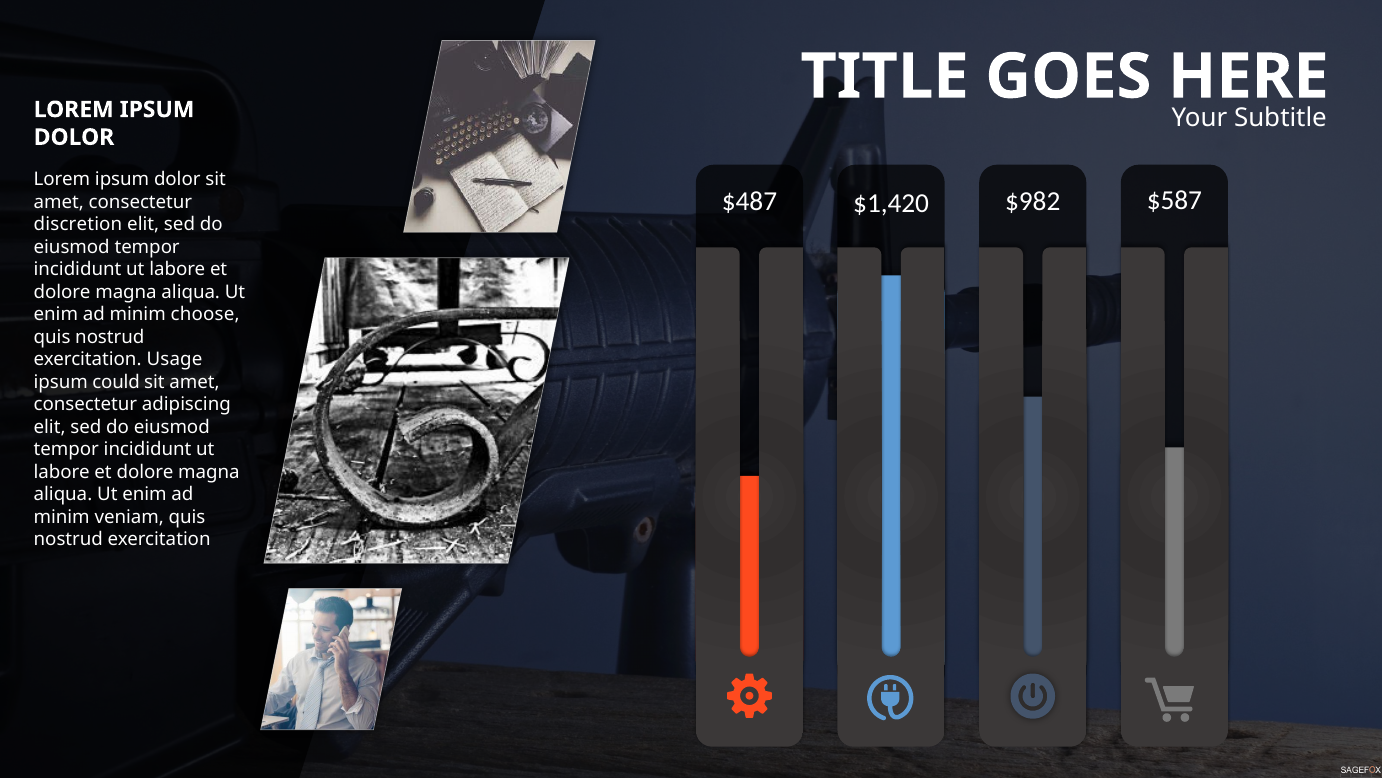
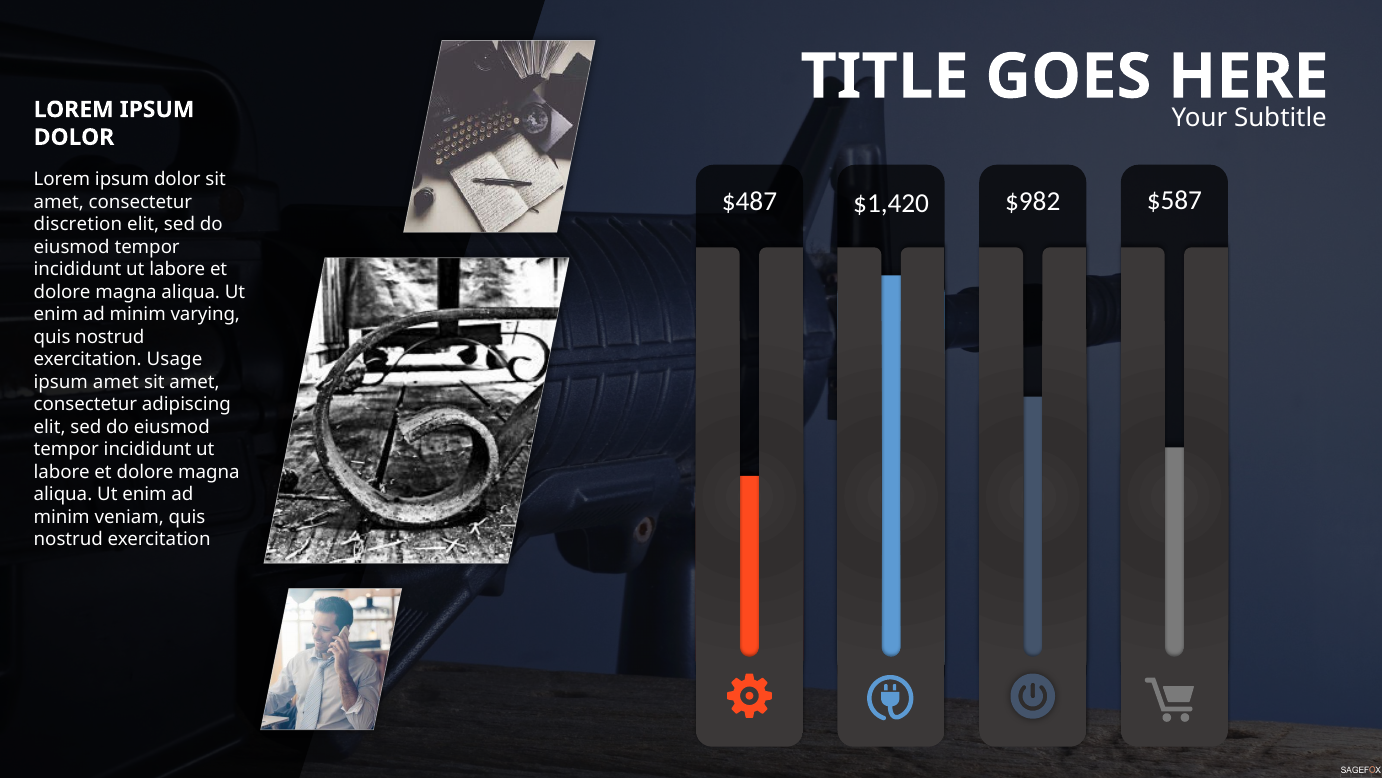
choose: choose -> varying (205, 314)
ipsum could: could -> amet (116, 382)
